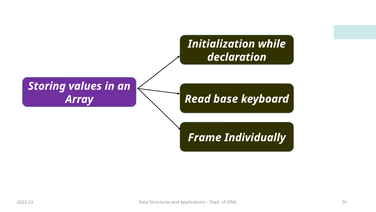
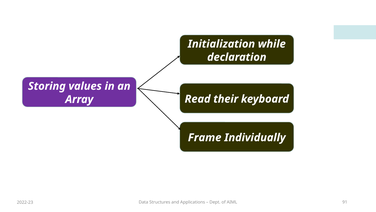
base: base -> their (226, 99)
